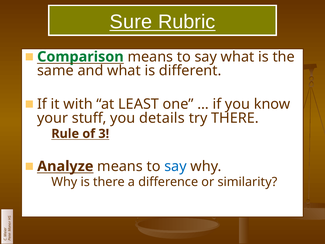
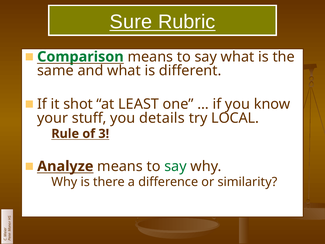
with: with -> shot (78, 104)
try THERE: THERE -> LOCAL (235, 118)
say colour: blue -> green (175, 166)
